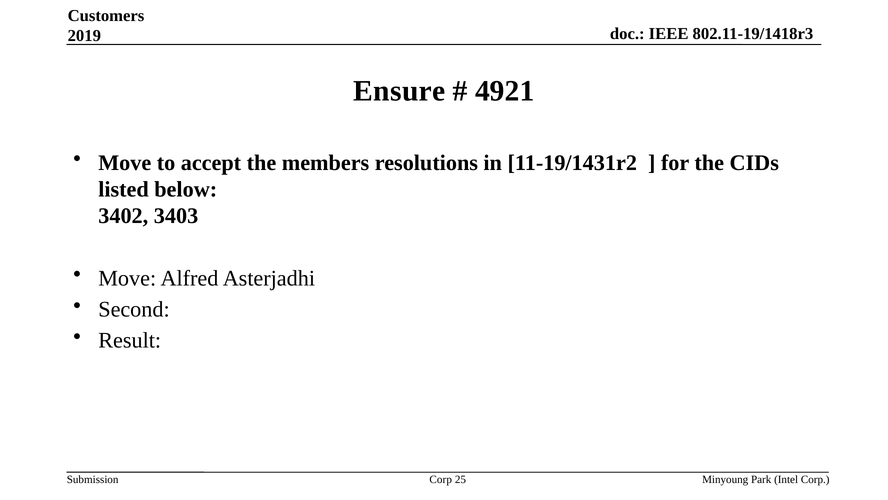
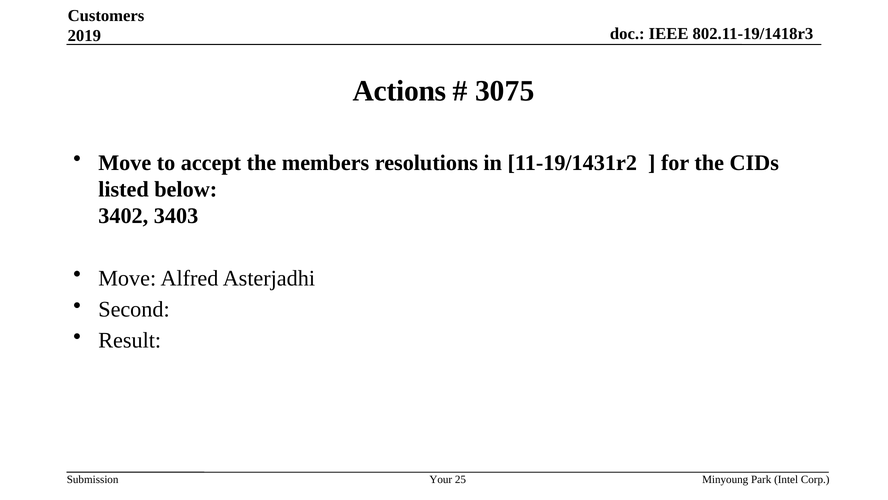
Ensure: Ensure -> Actions (400, 91)
4921: 4921 -> 3075 (505, 91)
Corp: Corp -> Your (441, 479)
